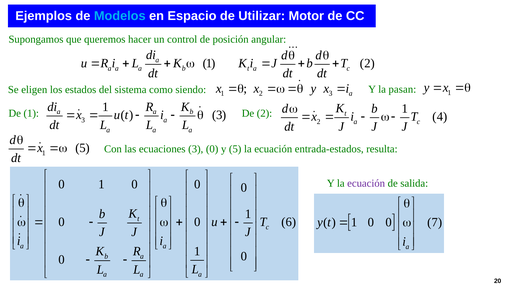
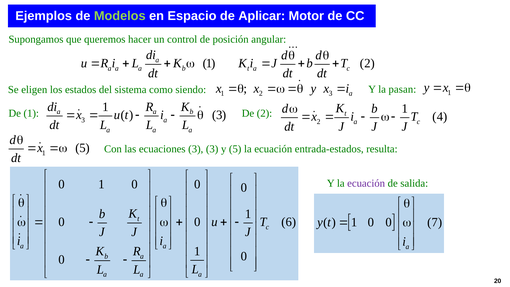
Modelos colour: light blue -> light green (120, 16)
Utilizar: Utilizar -> Aplicar (262, 16)
3 0: 0 -> 3 (212, 149)
